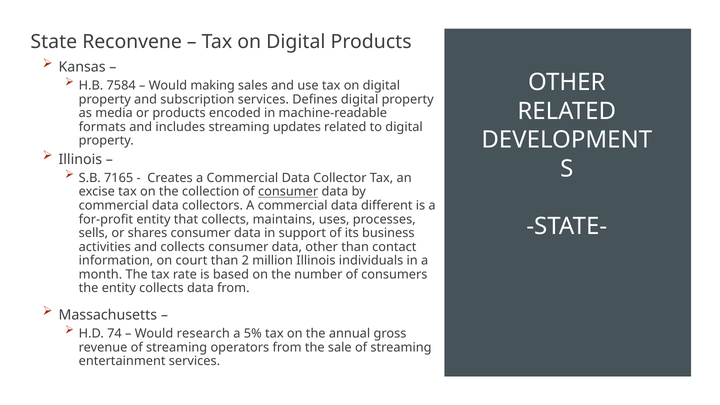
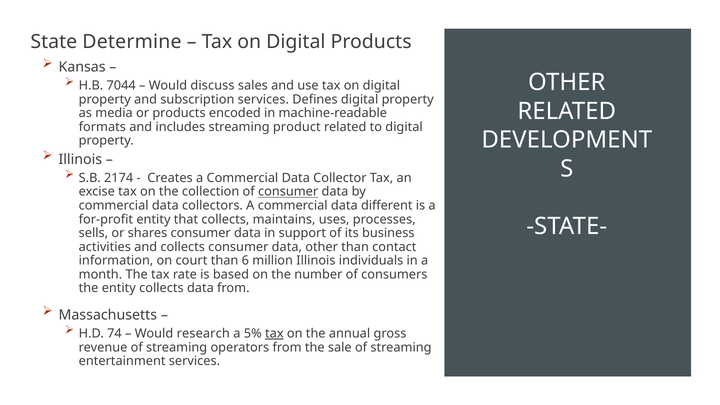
Reconvene: Reconvene -> Determine (132, 42)
7584: 7584 -> 7044 (121, 86)
making: making -> discuss (213, 86)
updates: updates -> product (297, 127)
7165: 7165 -> 2174 (119, 178)
2: 2 -> 6 (245, 261)
tax underline: none -> present (274, 334)
